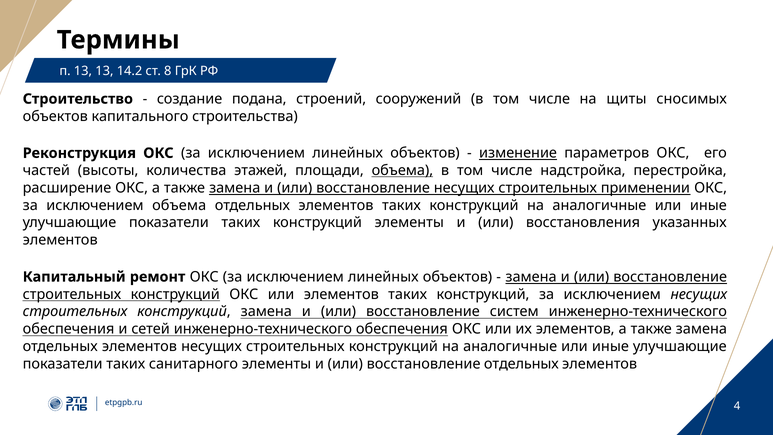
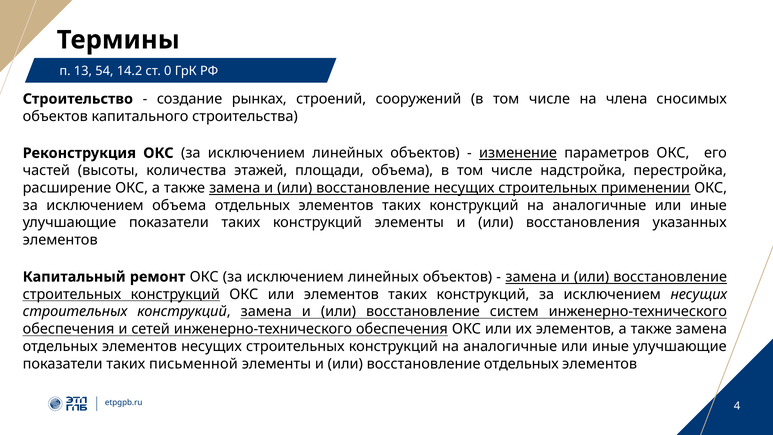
13 13: 13 -> 54 (104, 71)
8: 8 -> 0 (168, 71)
подана: подана -> рынках (259, 99)
щиты: щиты -> члена (627, 99)
объема underline: present -> none (402, 170)
санитарного: санитарного -> письменной (193, 364)
